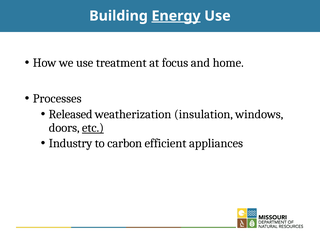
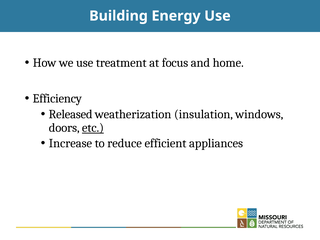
Energy underline: present -> none (176, 16)
Processes: Processes -> Efficiency (57, 99)
Industry: Industry -> Increase (70, 143)
carbon: carbon -> reduce (125, 143)
